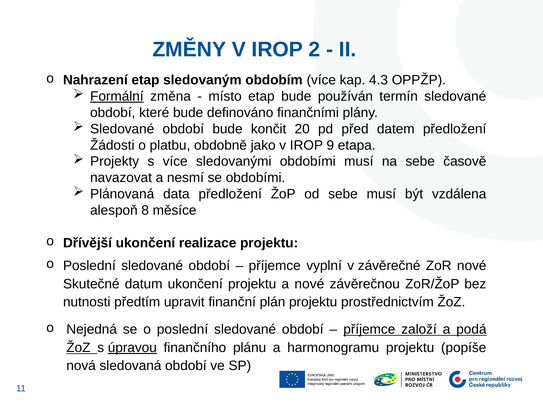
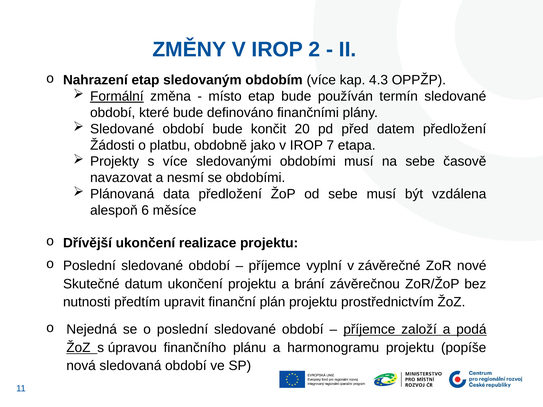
9: 9 -> 7 (330, 145)
8: 8 -> 6 (145, 210)
a nové: nové -> brání (309, 284)
úpravou underline: present -> none (132, 348)
